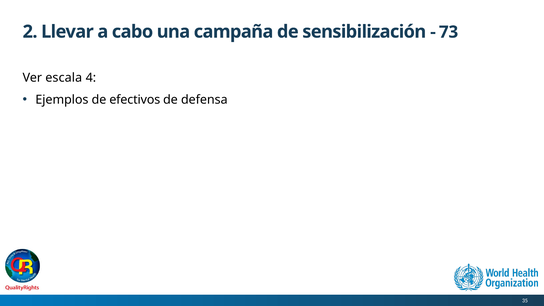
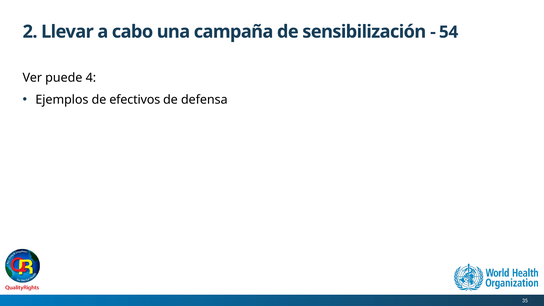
73: 73 -> 54 (449, 32)
escala: escala -> puede (64, 78)
